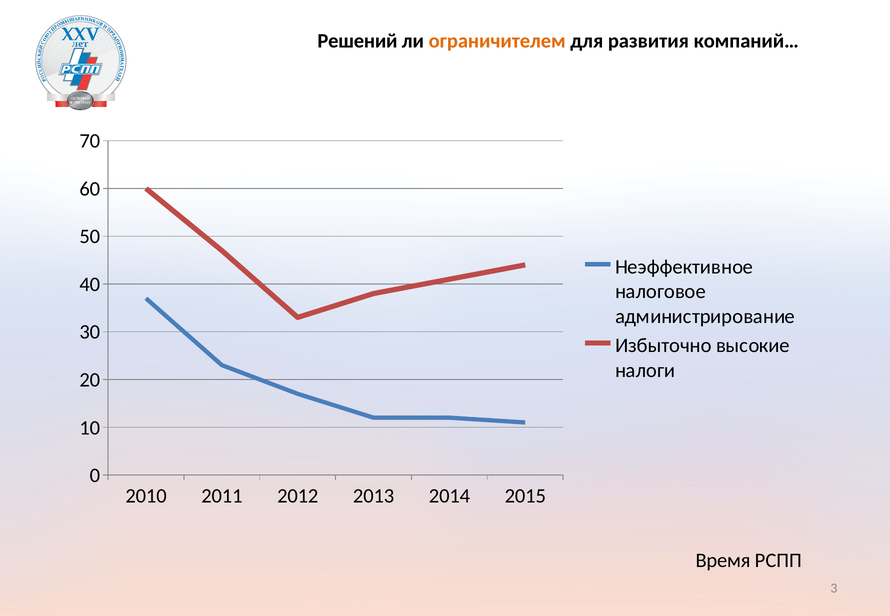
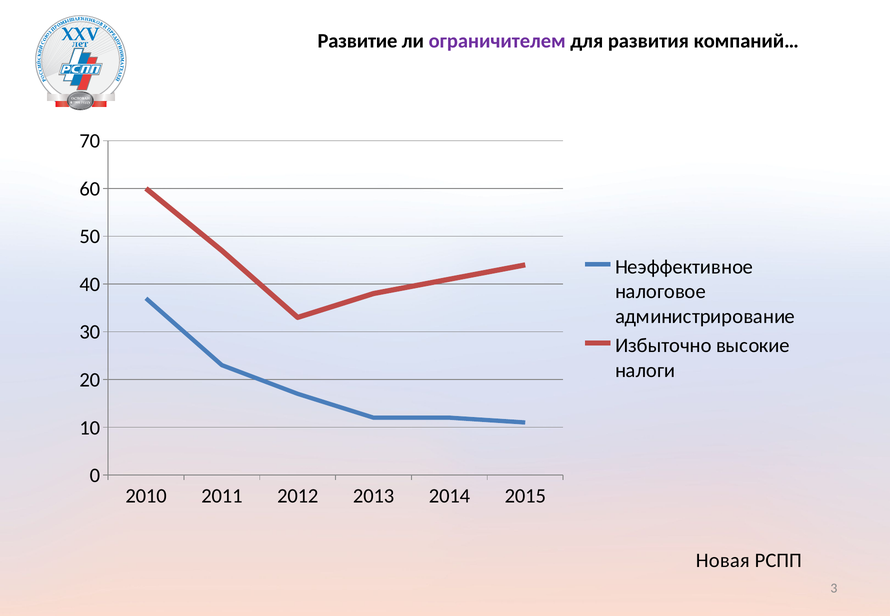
Решений: Решений -> Развитие (357, 41)
ограничителем colour: orange -> purple (497, 41)
Время: Время -> Новая (723, 561)
